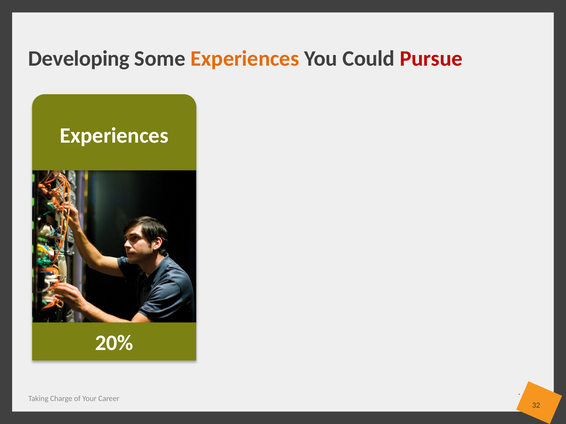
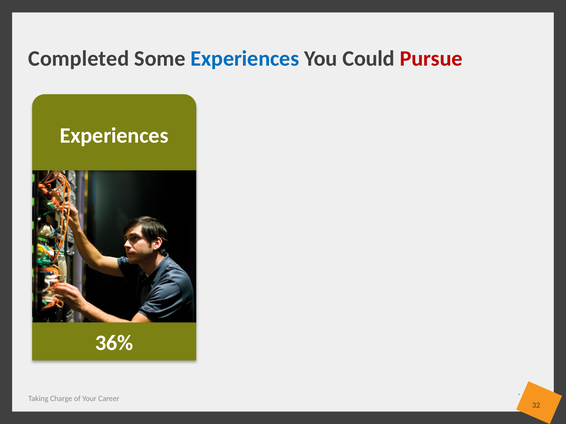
Developing: Developing -> Completed (79, 59)
Experiences colour: orange -> blue (245, 59)
20%: 20% -> 36% (114, 343)
